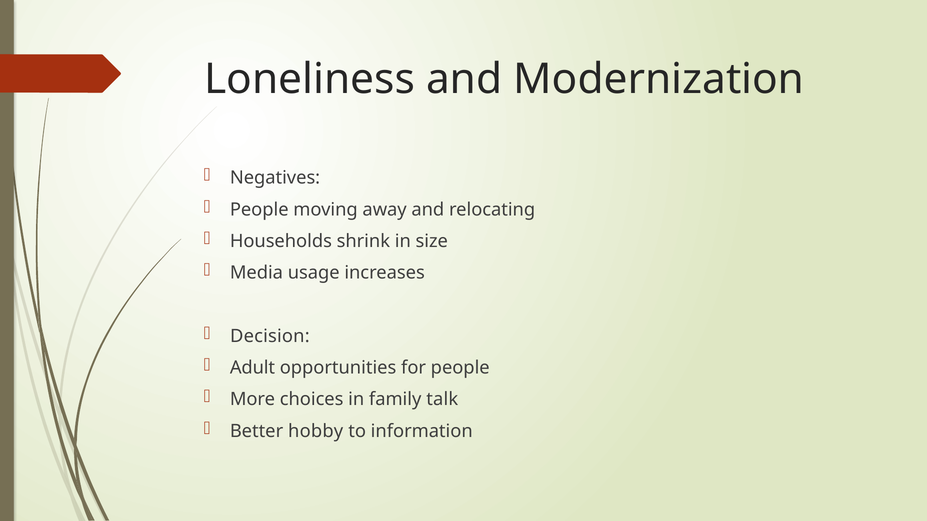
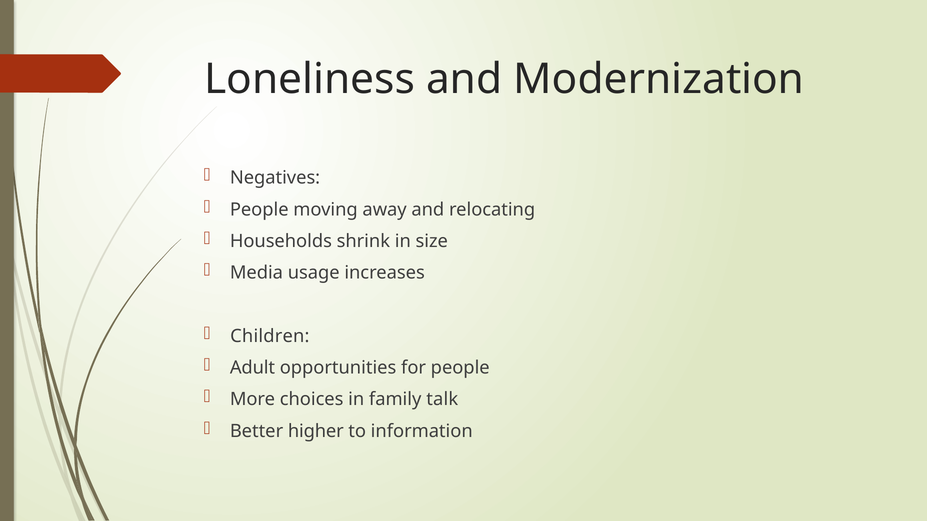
Decision: Decision -> Children (270, 336)
hobby: hobby -> higher (316, 431)
